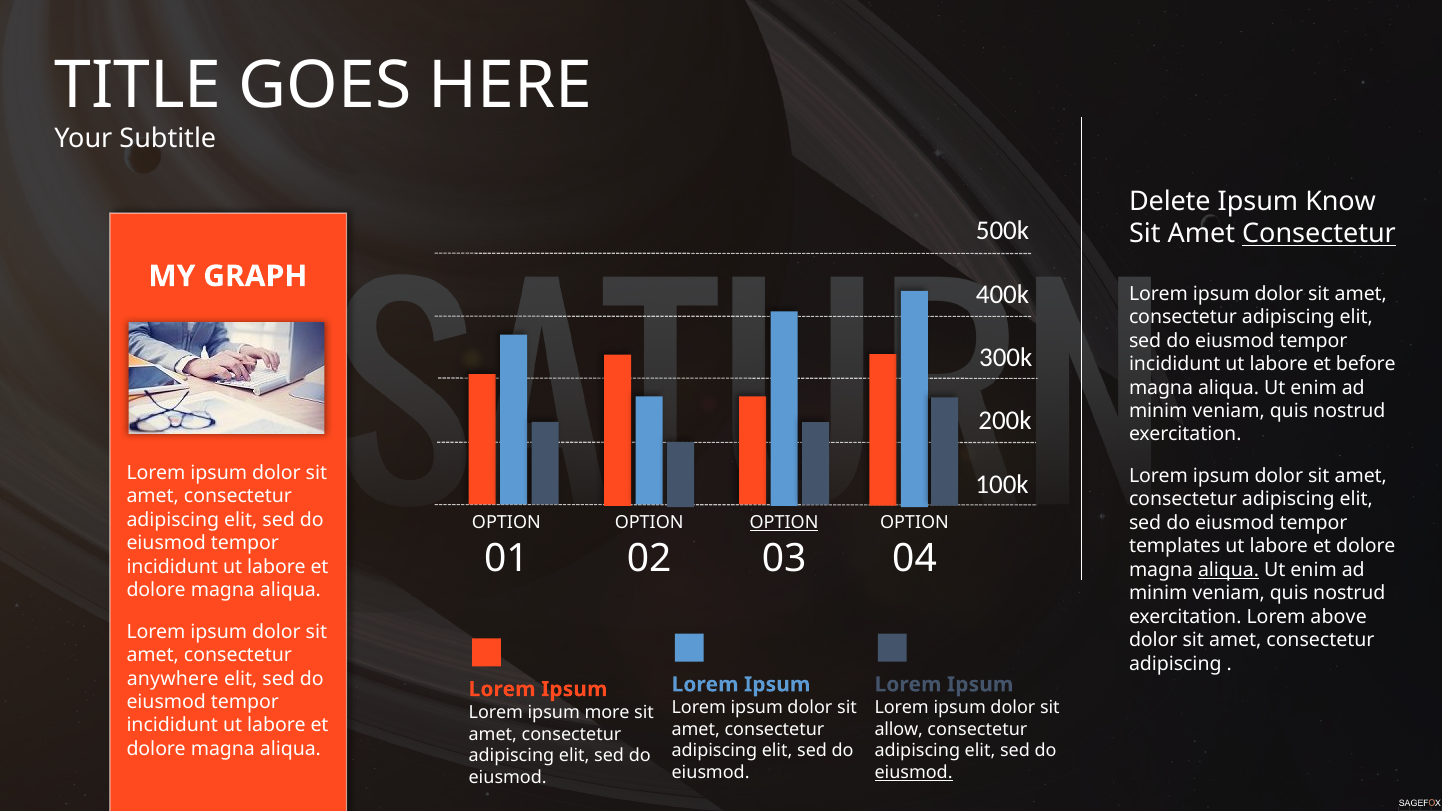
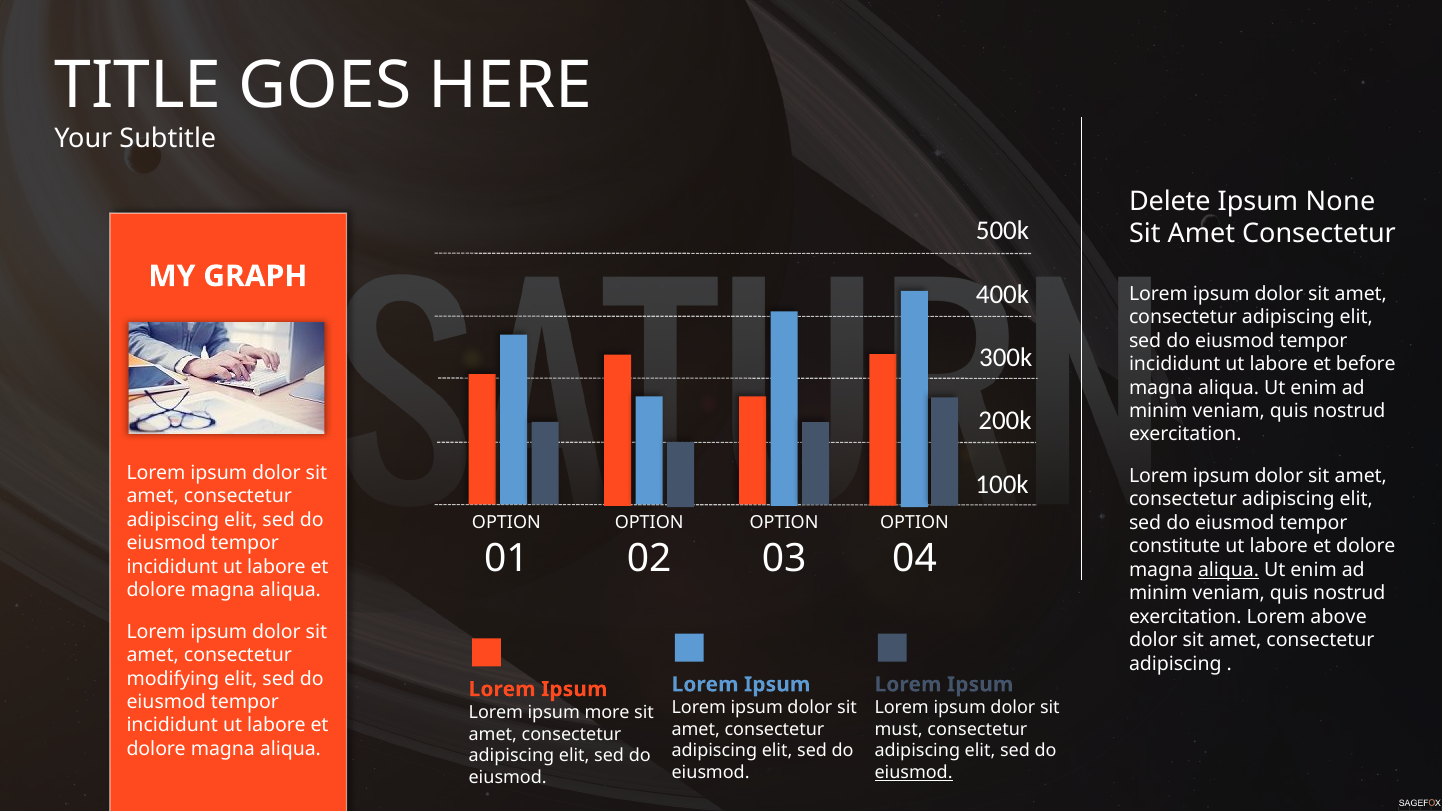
Know: Know -> None (1340, 201)
Consectetur underline: present -> none (1319, 234)
OPTION underline: present -> none (784, 522)
templates: templates -> constitute (1175, 546)
anywhere: anywhere -> modifying (173, 679)
allow: allow -> must (899, 729)
